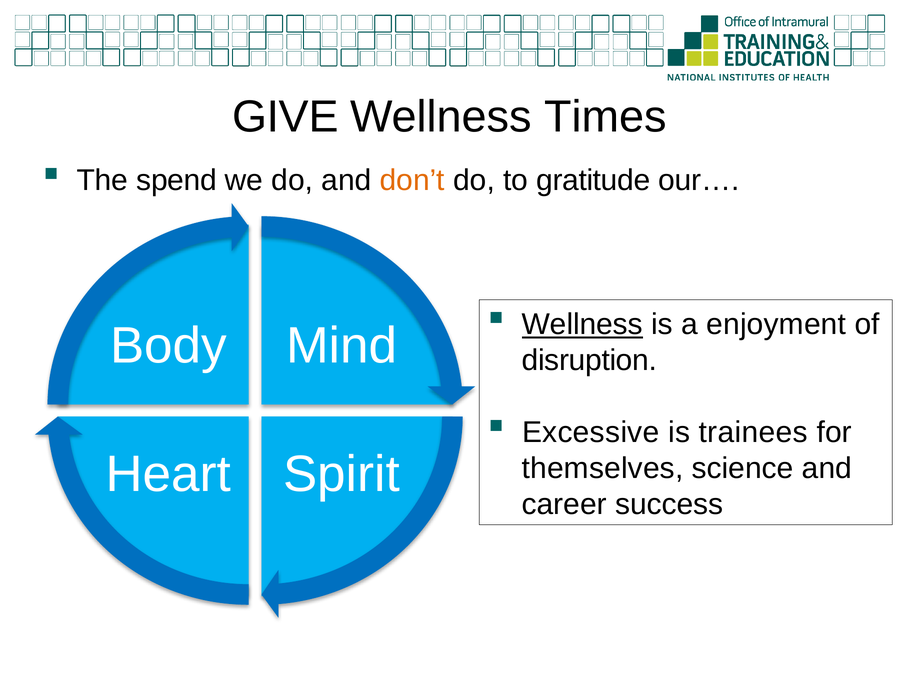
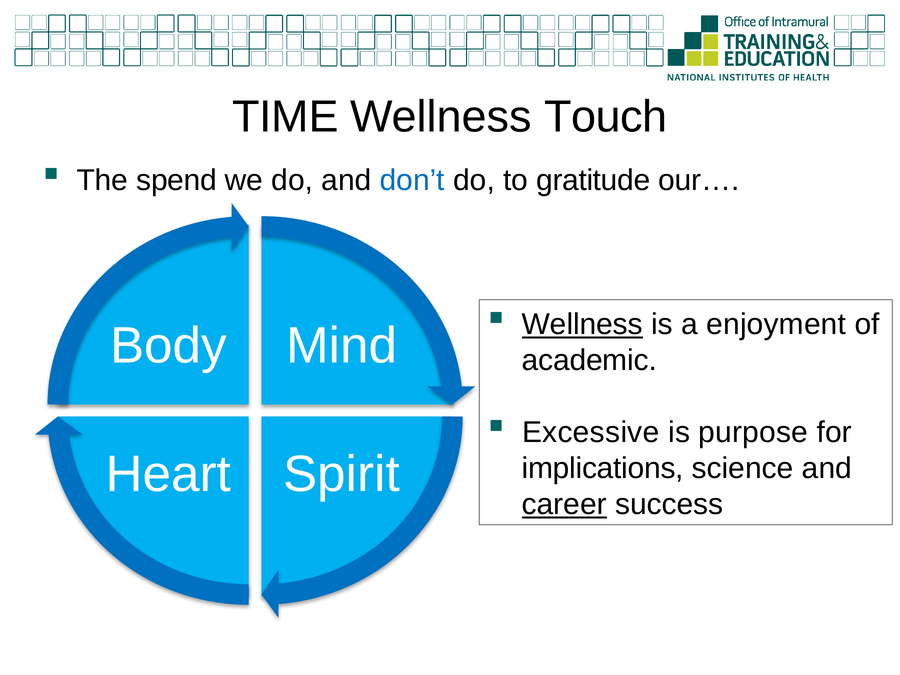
GIVE: GIVE -> TIME (285, 117)
Times: Times -> Touch (606, 117)
don’t colour: orange -> blue (412, 181)
disruption: disruption -> academic (589, 361)
trainees: trainees -> purpose (753, 433)
themselves: themselves -> implications (603, 469)
career underline: none -> present (564, 505)
